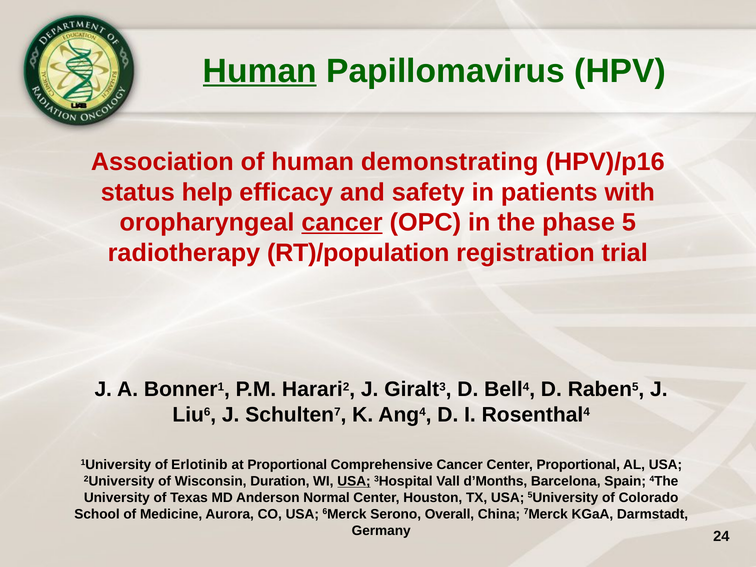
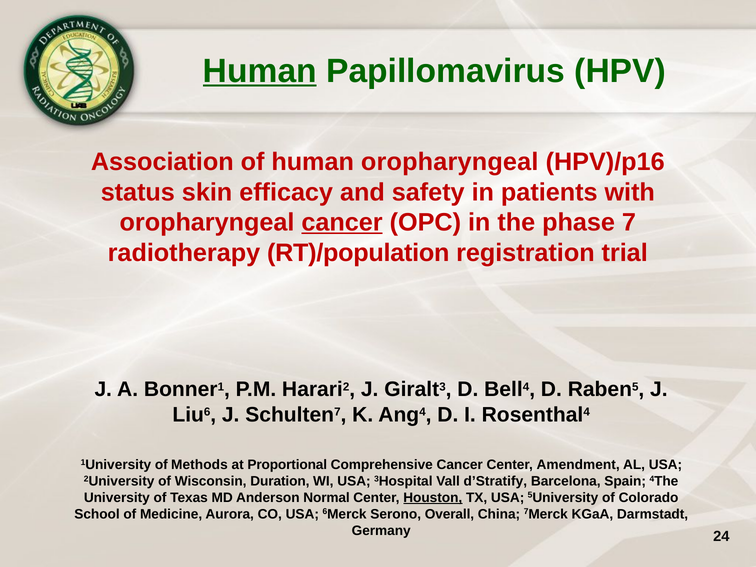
human demonstrating: demonstrating -> oropharyngeal (450, 162)
help: help -> skin (207, 192)
5: 5 -> 7 (629, 223)
Erlotinib: Erlotinib -> Methods (199, 465)
Center Proportional: Proportional -> Amendment (578, 465)
USA underline: present -> none (354, 481)
d’Months: d’Months -> d’Stratify (495, 481)
Houston underline: none -> present (433, 498)
